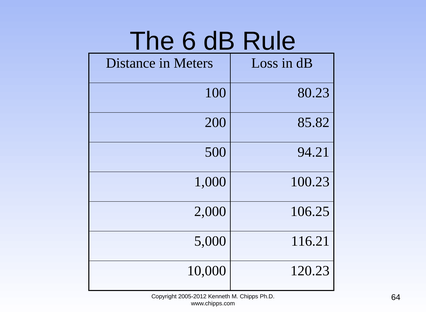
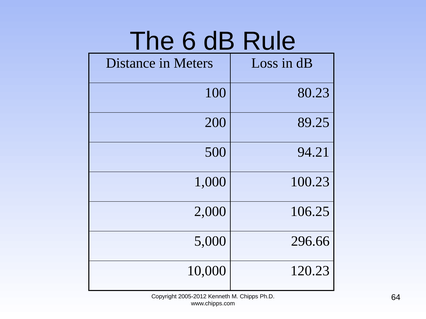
85.82: 85.82 -> 89.25 (314, 123)
116.21: 116.21 -> 296.66 (310, 242)
